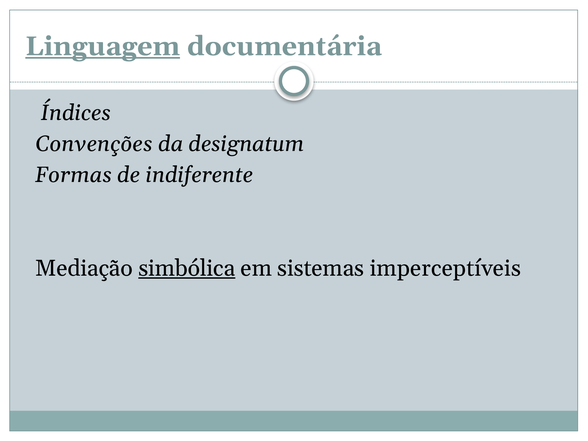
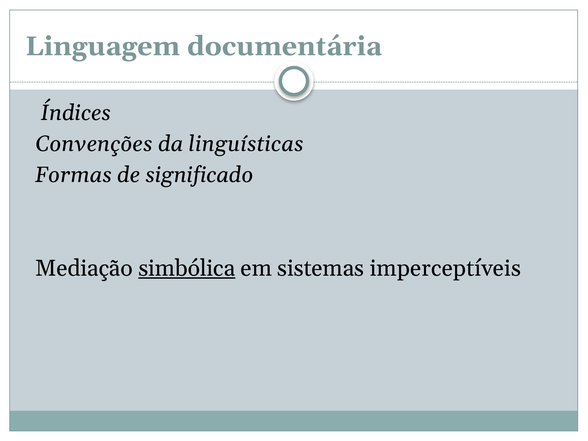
Linguagem underline: present -> none (103, 46)
designatum: designatum -> linguísticas (246, 144)
indiferente: indiferente -> significado (199, 175)
